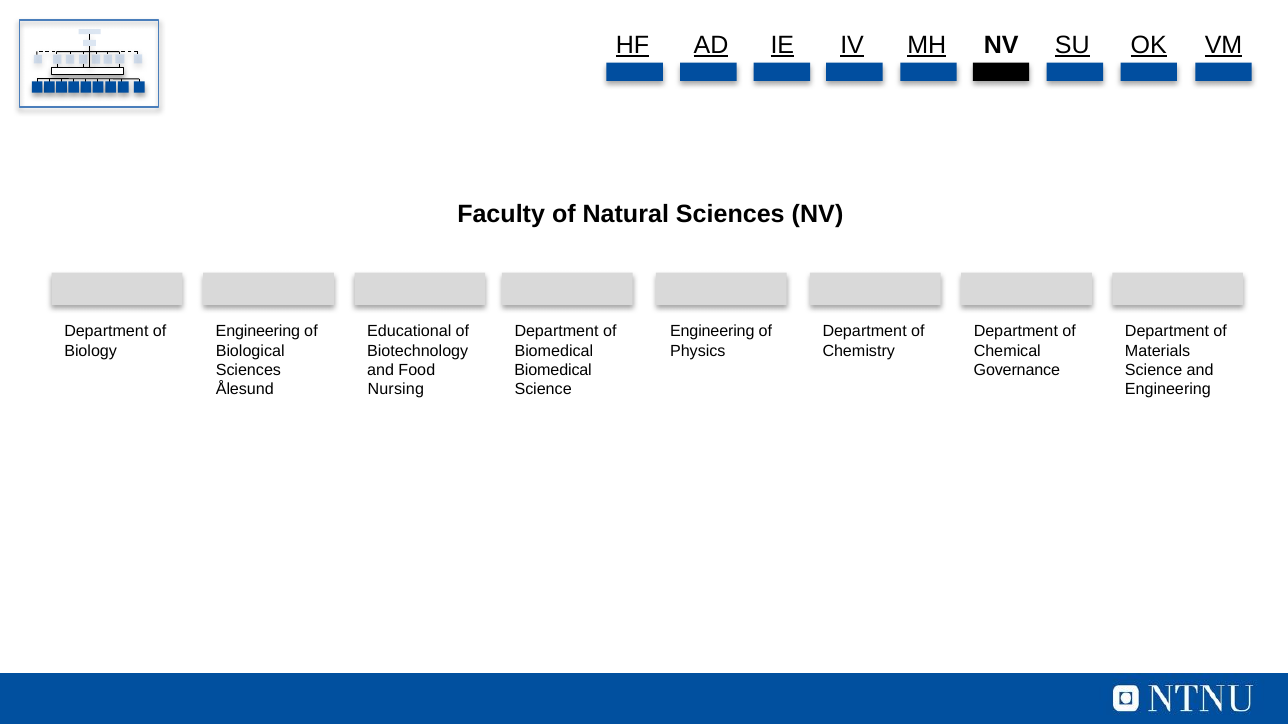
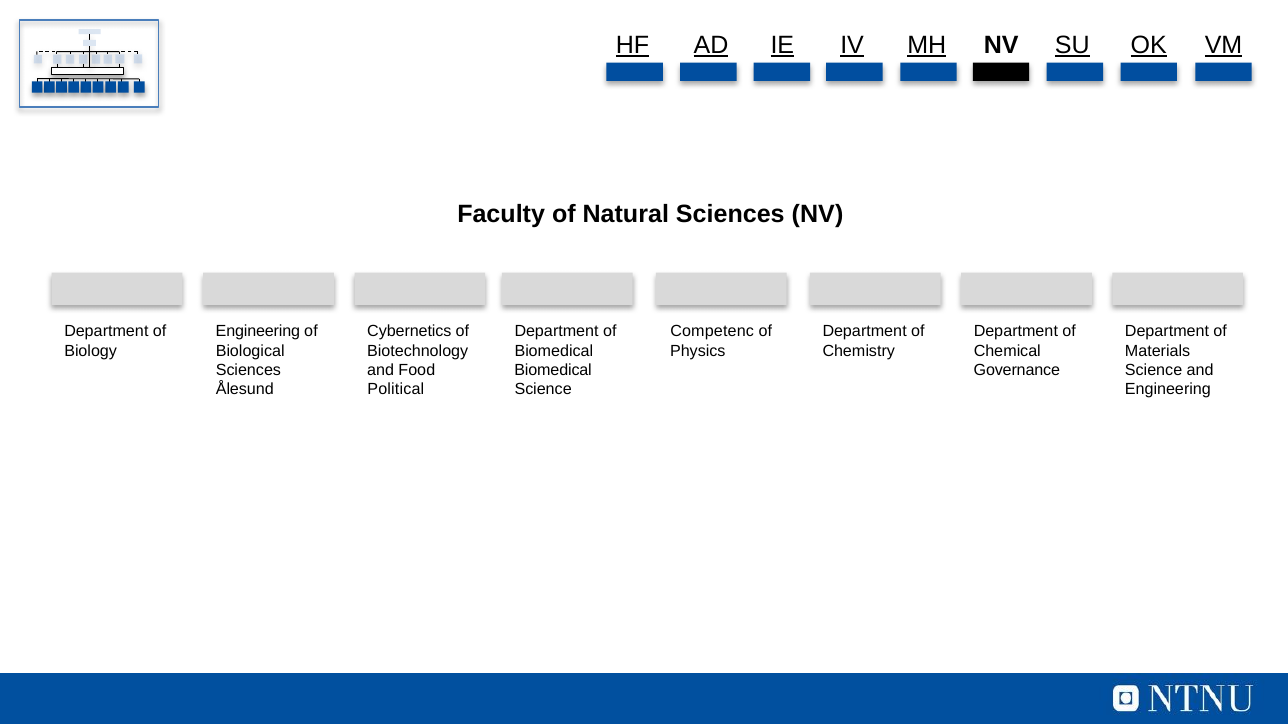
Educational: Educational -> Cybernetics (409, 332)
Engineering: Engineering -> Competenc (712, 332)
Nursing: Nursing -> Political (396, 390)
